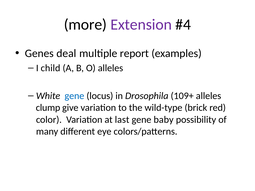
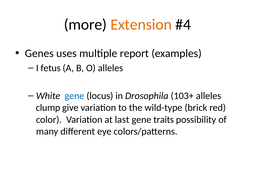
Extension colour: purple -> orange (141, 25)
deal: deal -> uses (66, 53)
child: child -> fetus (51, 68)
109+: 109+ -> 103+ (182, 96)
baby: baby -> traits (164, 120)
